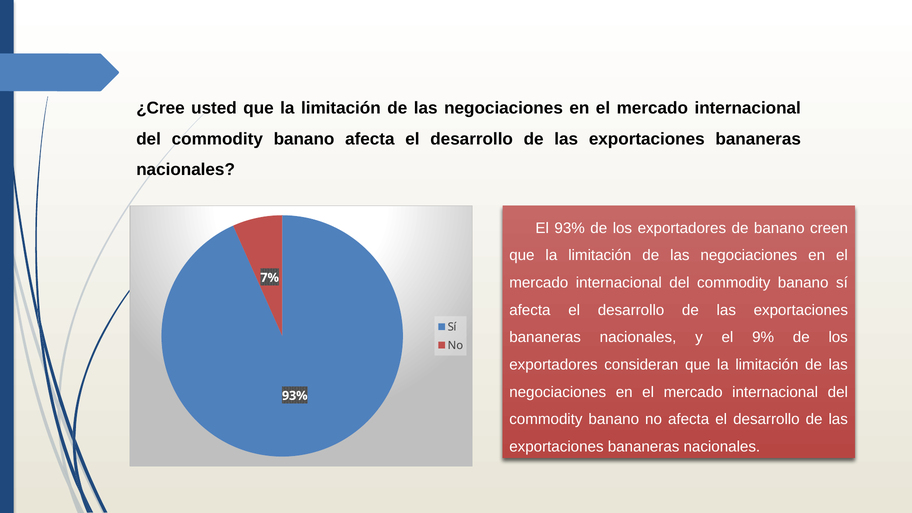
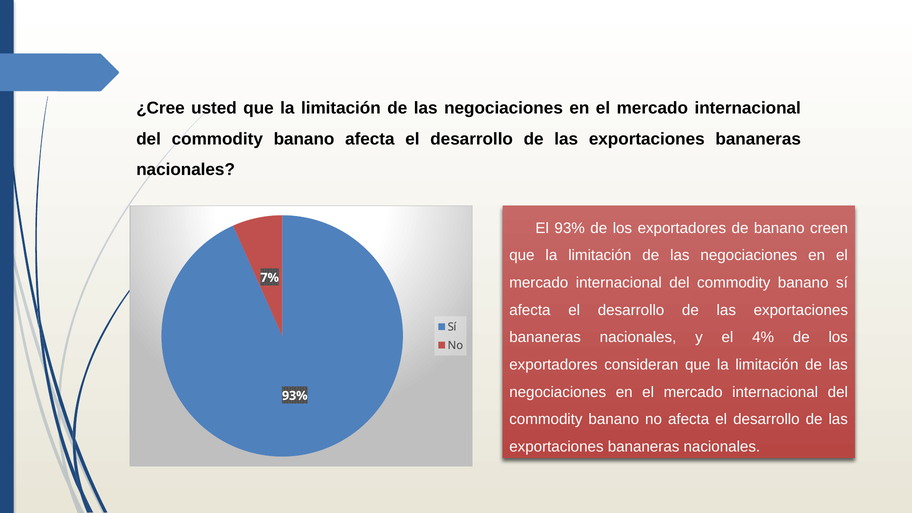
9%: 9% -> 4% (763, 337)
